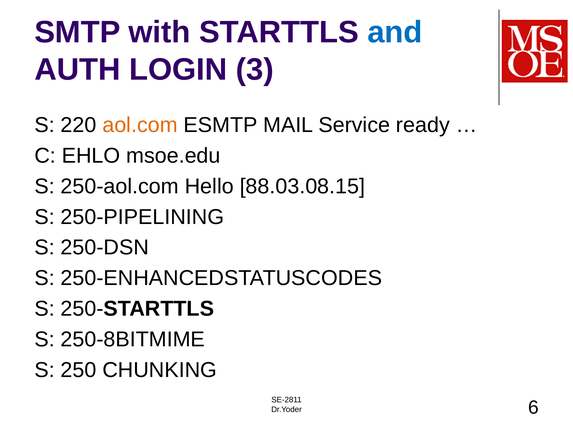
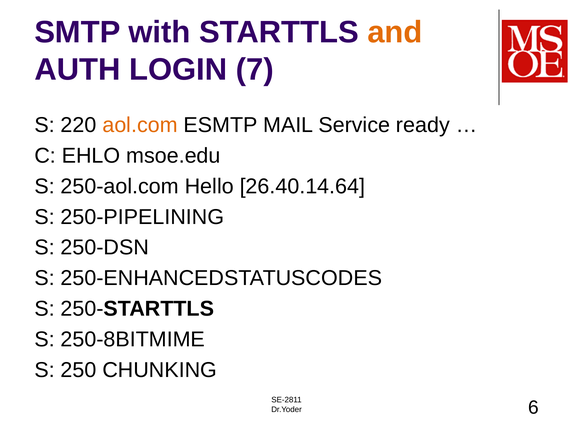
and colour: blue -> orange (395, 32)
3: 3 -> 7 (255, 70)
88.03.08.15: 88.03.08.15 -> 26.40.14.64 (302, 186)
